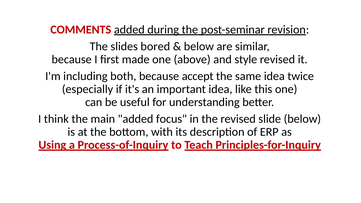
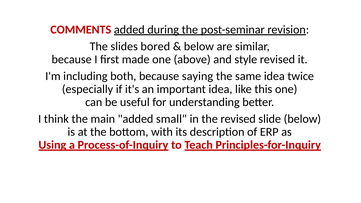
accept: accept -> saying (198, 76)
focus: focus -> small (171, 119)
